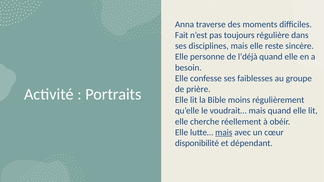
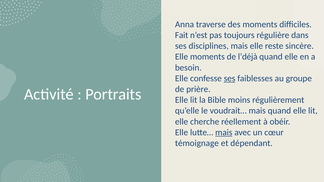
Elle personne: personne -> moments (207, 57)
ses underline: none -> present (230, 78)
disponibilité: disponibilité -> témoignage (197, 143)
